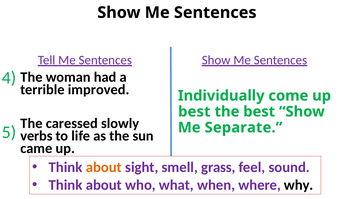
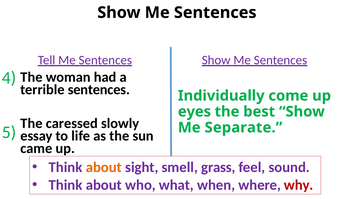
terrible improved: improved -> sentences (99, 90)
best: best -> eyes (194, 112)
verbs: verbs -> essay (36, 136)
why colour: black -> red (299, 185)
